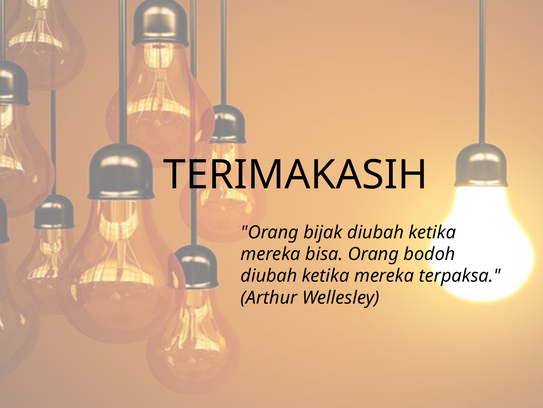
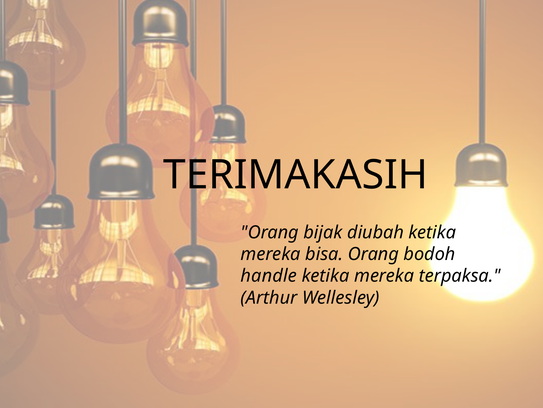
diubah: diubah -> handle (269, 275)
